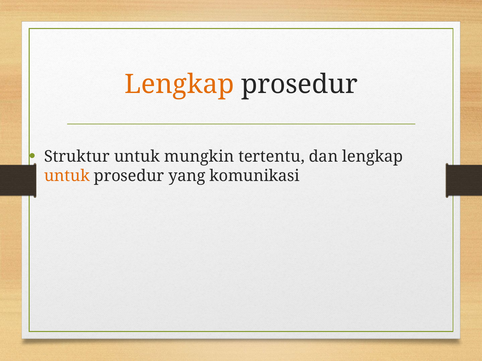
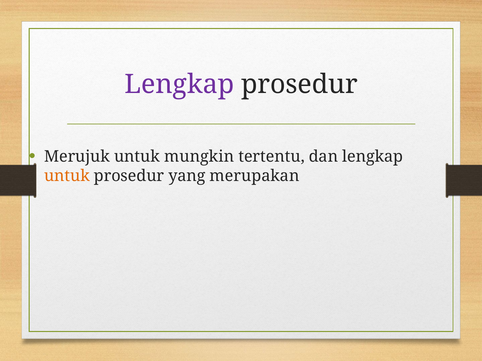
Lengkap colour: orange -> purple (179, 84)
Struktur: Struktur -> Merujuk (77, 157)
komunikasi: komunikasi -> merupakan (255, 176)
